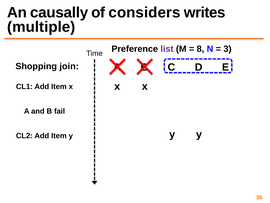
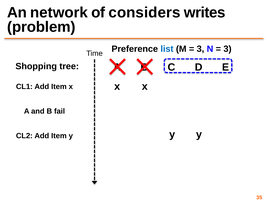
causally: causally -> network (59, 12)
multiple: multiple -> problem (41, 27)
list colour: purple -> blue (167, 49)
8: 8 -> 3 (200, 49)
join: join -> tree (69, 66)
